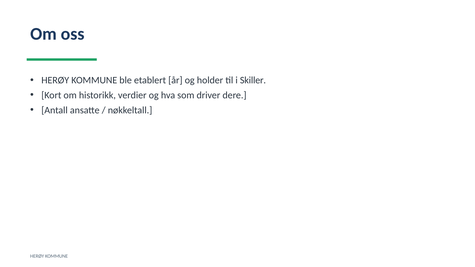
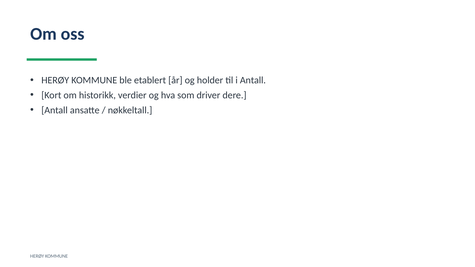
i Skiller: Skiller -> Antall (253, 80)
